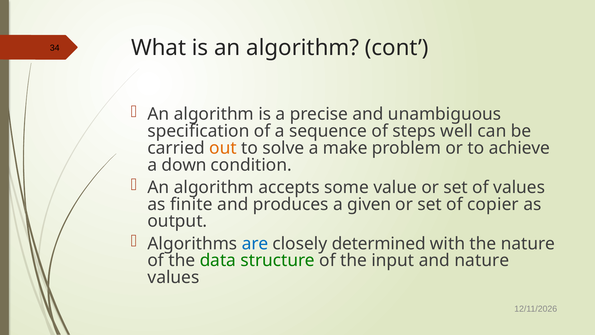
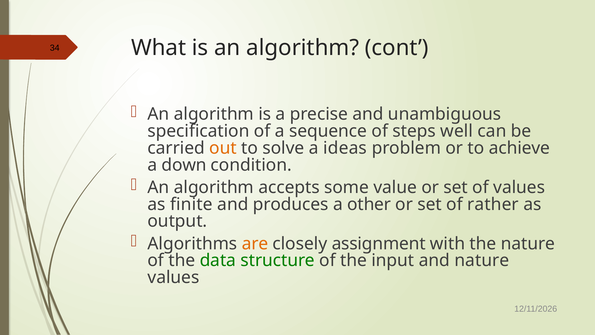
make: make -> ideas (345, 148)
given: given -> other (369, 204)
copier: copier -> rather (493, 204)
are colour: blue -> orange (255, 243)
determined: determined -> assignment (379, 243)
